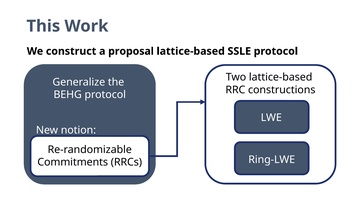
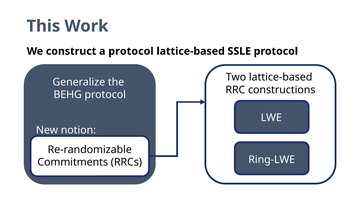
a proposal: proposal -> protocol (131, 51)
